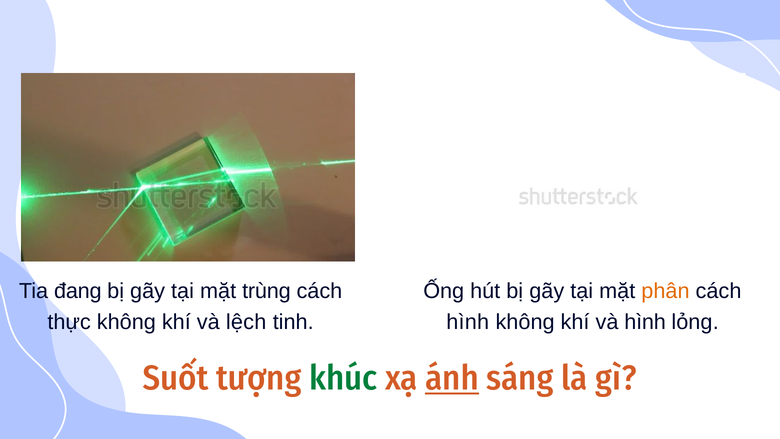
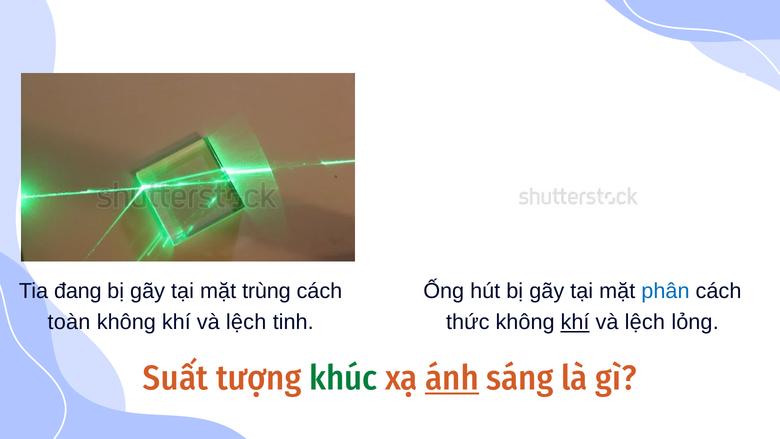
phân colour: orange -> blue (665, 291)
thực: thực -> toàn (69, 322)
hình: hình -> thức (468, 322)
khí underline: none -> present (575, 322)
hình: hình -> lệch (645, 322)
Suốt: Suốt -> Suất (176, 378)
